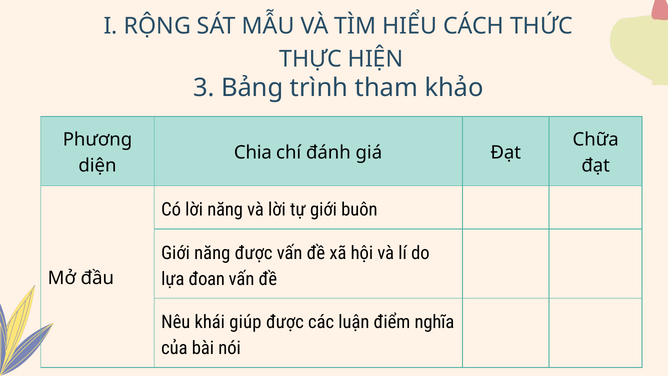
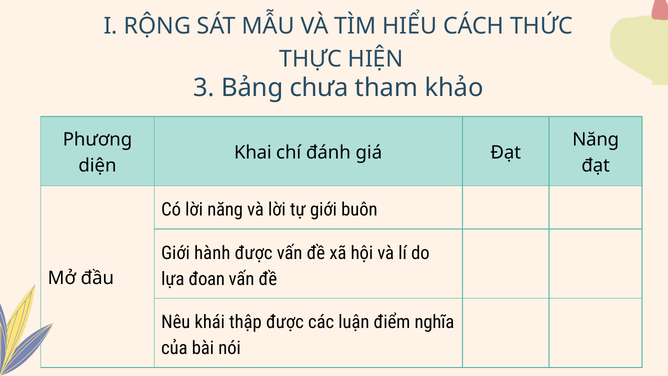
trình: trình -> chưa (319, 88)
Chữa: Chữa -> Năng (596, 139)
Chia: Chia -> Khai (253, 152)
Giới năng: năng -> hành (212, 253)
giúp: giúp -> thập (245, 322)
